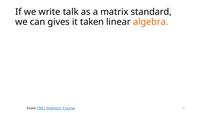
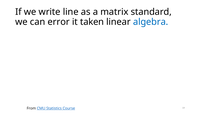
talk: talk -> line (71, 12)
gives: gives -> error (59, 22)
algebra colour: orange -> blue (151, 22)
